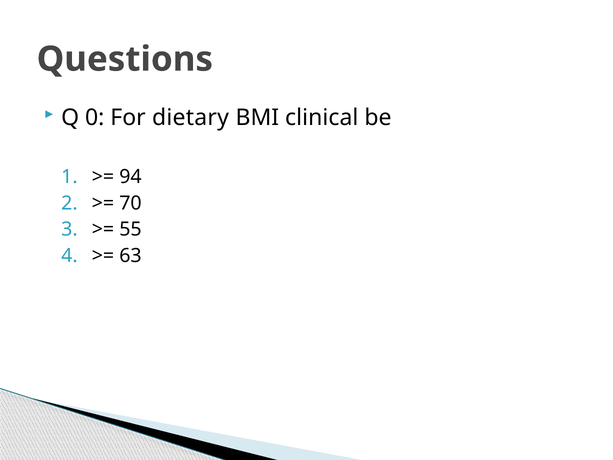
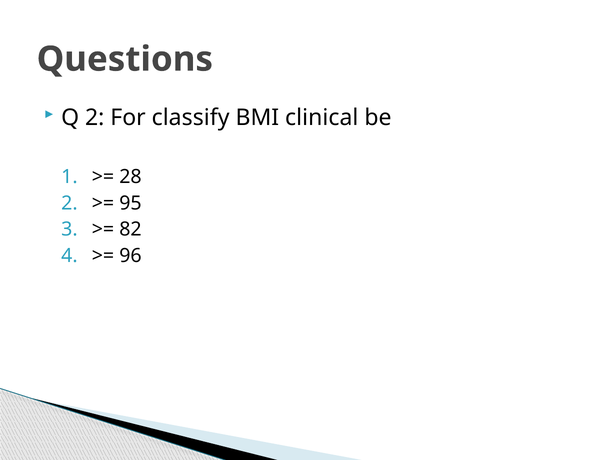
Q 0: 0 -> 2 (95, 118)
dietary: dietary -> classify (191, 118)
94: 94 -> 28 (130, 177)
70: 70 -> 95 (130, 203)
55: 55 -> 82 (130, 229)
63: 63 -> 96 (130, 256)
